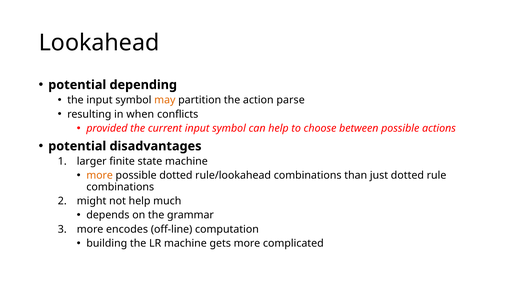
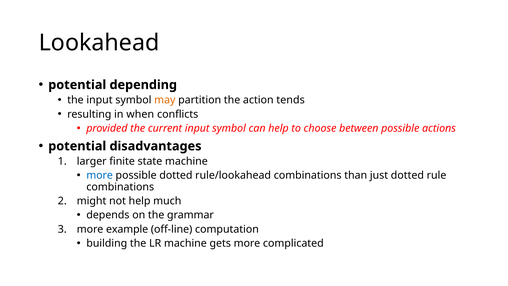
parse: parse -> tends (291, 100)
more colour: orange -> blue (100, 175)
encodes: encodes -> example (127, 229)
